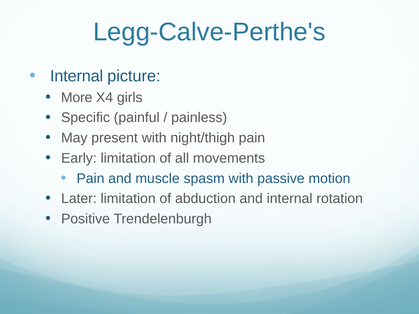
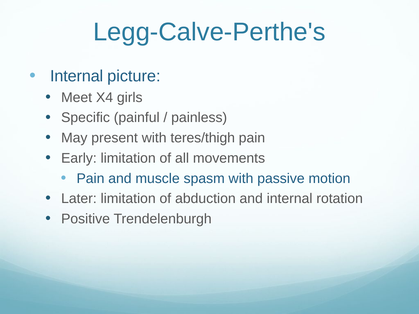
More: More -> Meet (77, 98)
night/thigh: night/thigh -> teres/thigh (203, 138)
